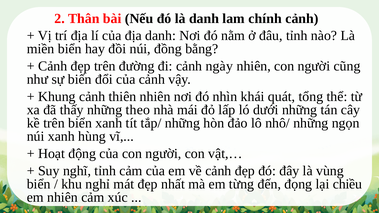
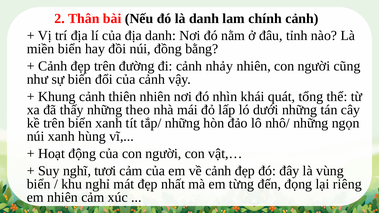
ngày: ngày -> nhảy (219, 66)
nghĩ tỉnh: tỉnh -> tươi (105, 171)
chiều: chiều -> riêng (347, 184)
